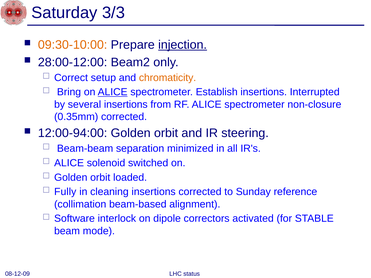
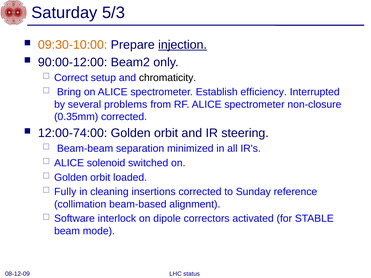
3/3: 3/3 -> 5/3 (114, 13)
28:00-12:00: 28:00-12:00 -> 90:00-12:00 (73, 62)
chromaticity colour: orange -> black (168, 78)
ALICE underline: present -> none (113, 92)
Establish insertions: insertions -> efficiency (264, 92)
several insertions: insertions -> problems (126, 105)
12:00-94:00: 12:00-94:00 -> 12:00-74:00 (73, 133)
